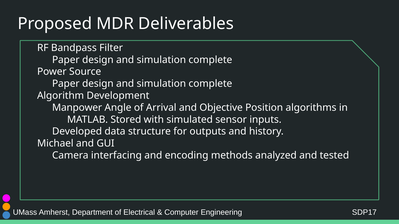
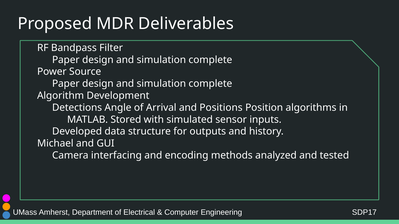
Manpower: Manpower -> Detections (77, 108)
Objective: Objective -> Positions (221, 108)
